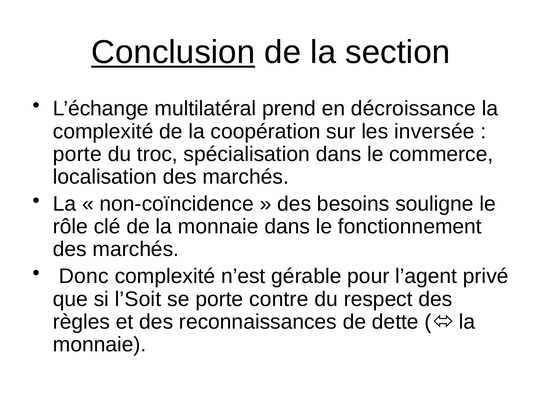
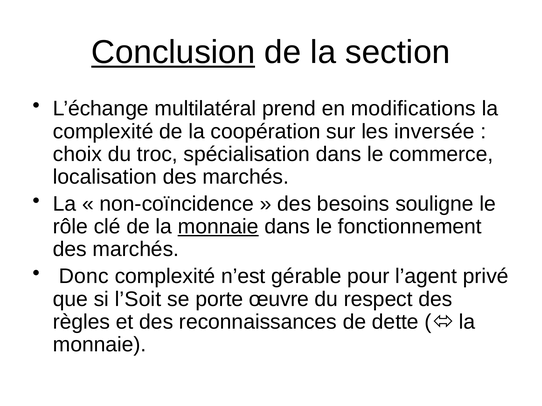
décroissance: décroissance -> modifications (413, 109)
porte: porte -> choix (77, 154)
monnaie underline: none -> present (218, 227)
contre: contre -> œuvre (279, 299)
